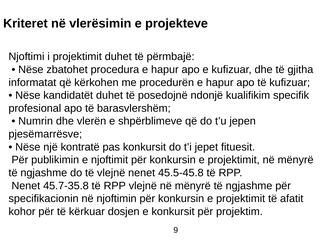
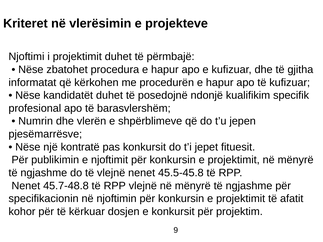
45.7-35.8: 45.7-35.8 -> 45.7-48.8 (66, 186)
